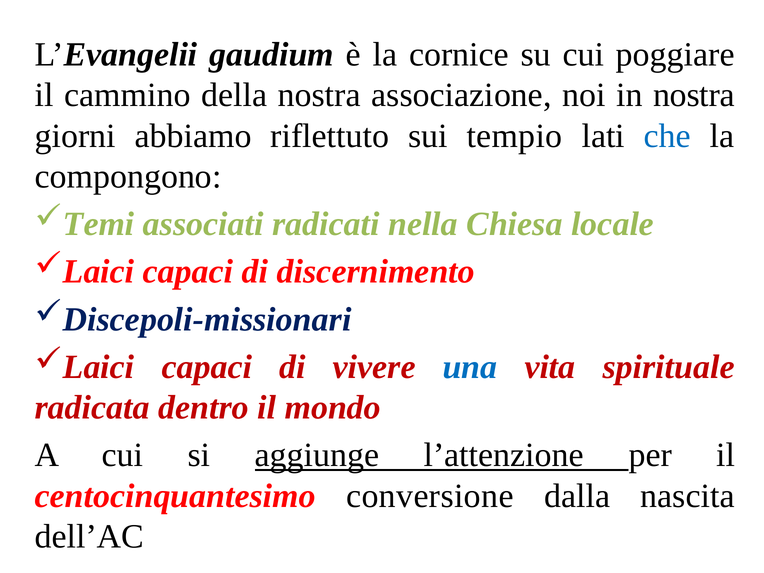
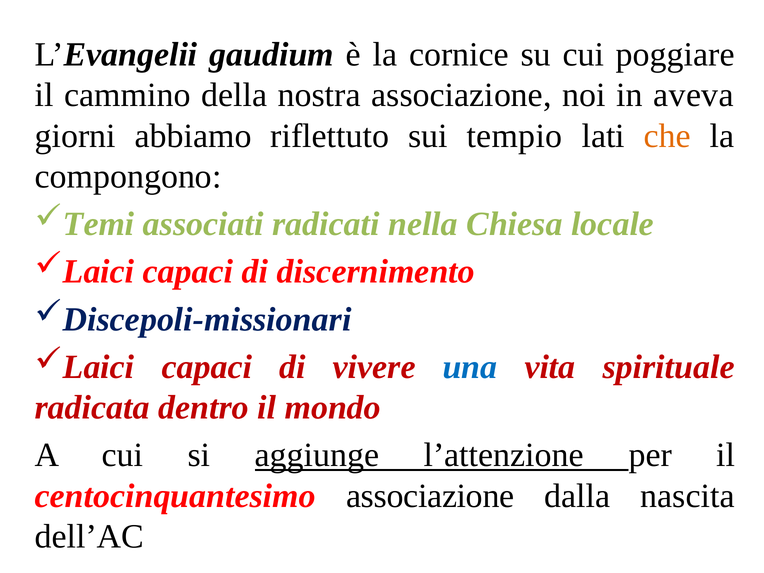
in nostra: nostra -> aveva (694, 95)
che colour: blue -> orange (667, 136)
centocinquantesimo conversione: conversione -> associazione (430, 496)
